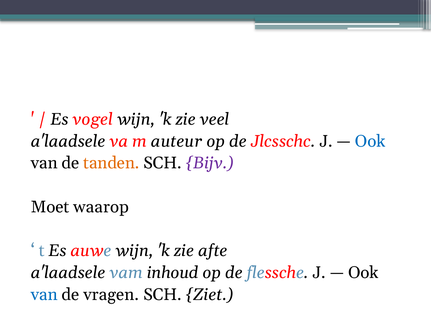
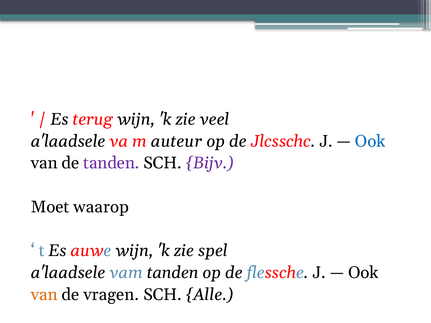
vogel: vogel -> terug (93, 119)
tanden colour: orange -> purple (111, 163)
afte: afte -> spel (213, 251)
vam inhoud: inhoud -> tanden (173, 273)
van colour: blue -> orange (44, 295)
Ziet: Ziet -> Alle (210, 295)
